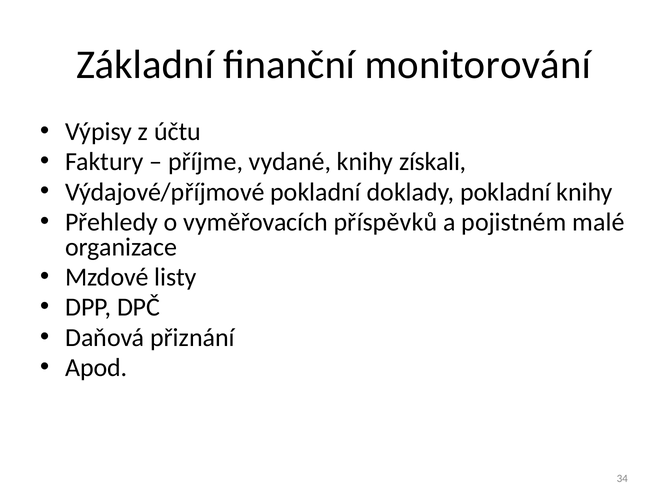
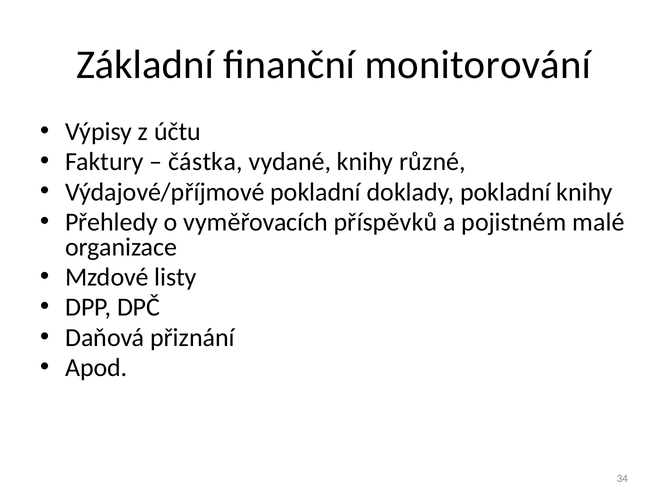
příjme: příjme -> částka (205, 162)
získali: získali -> různé (433, 162)
